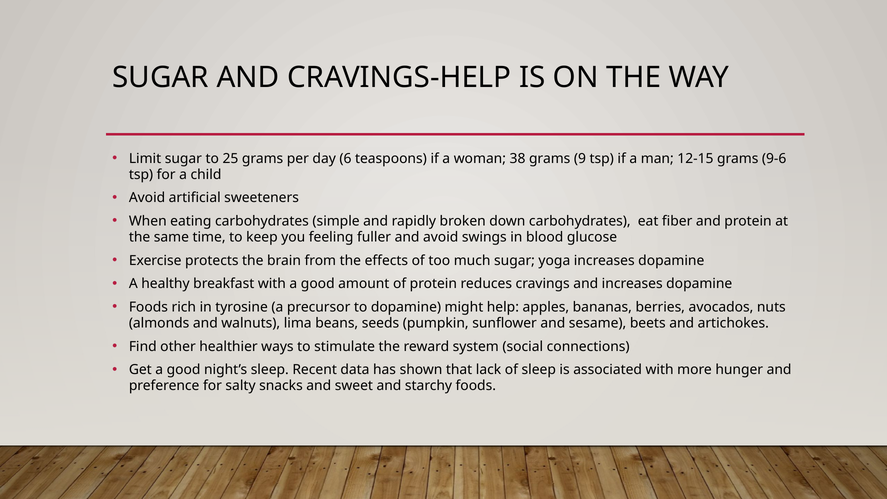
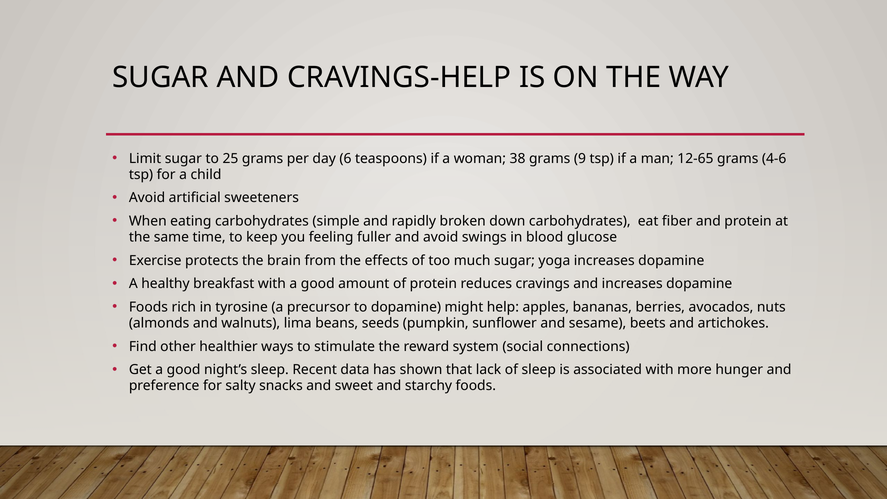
12-15: 12-15 -> 12-65 (695, 159)
9-6: 9-6 -> 4-6 (774, 159)
